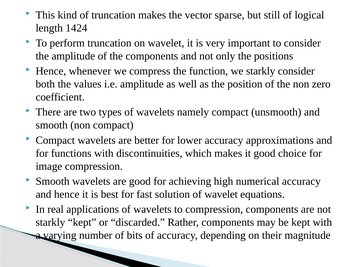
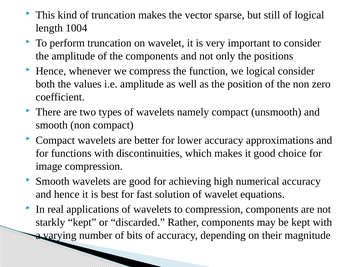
1424: 1424 -> 1004 (76, 28)
we starkly: starkly -> logical (261, 71)
